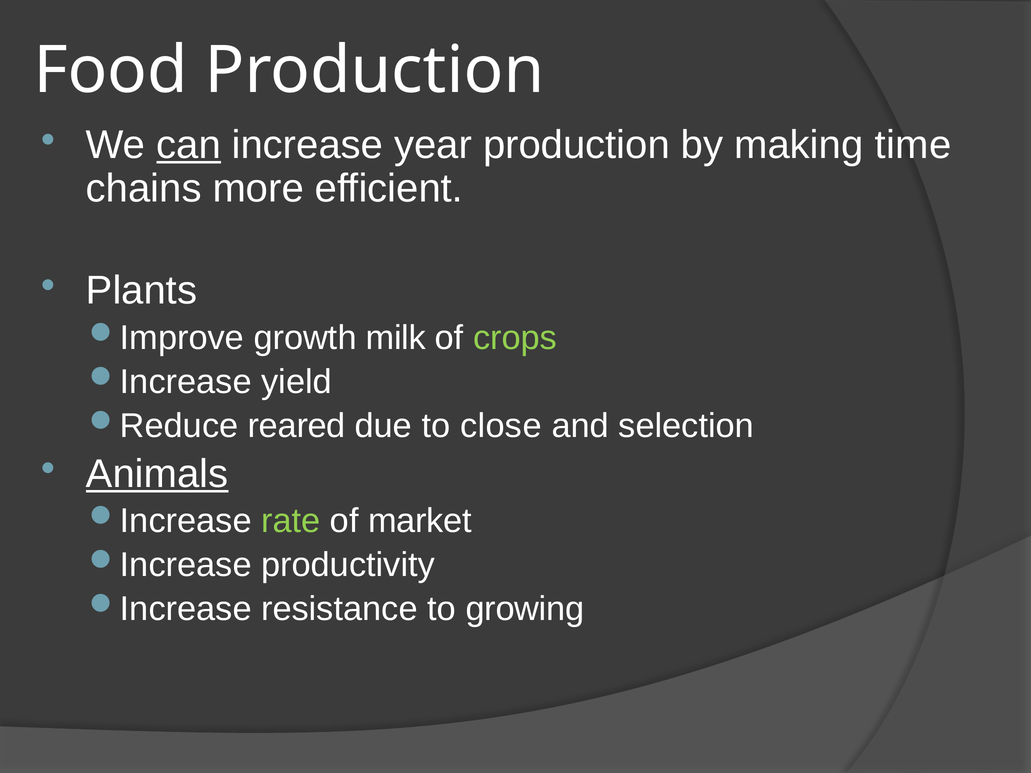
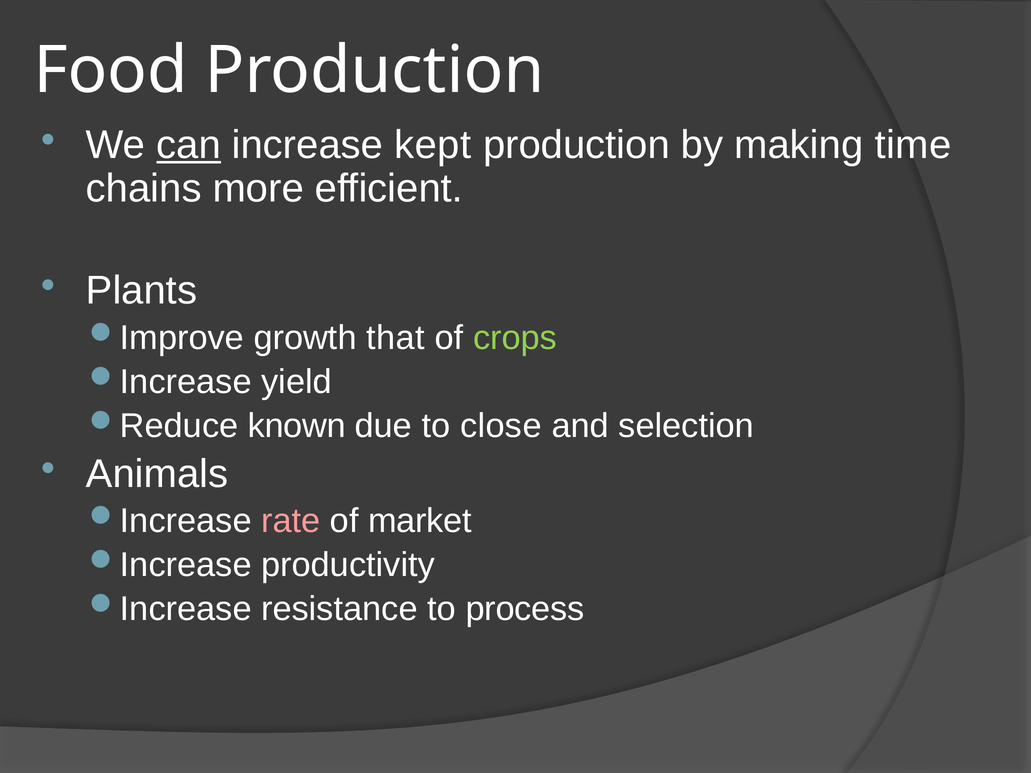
year: year -> kept (433, 145)
milk: milk -> that (396, 338)
reared: reared -> known (297, 426)
Animals underline: present -> none (157, 474)
rate colour: light green -> pink (291, 521)
growing: growing -> process (525, 609)
